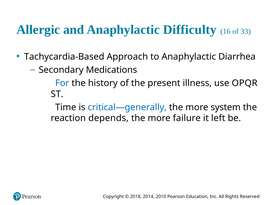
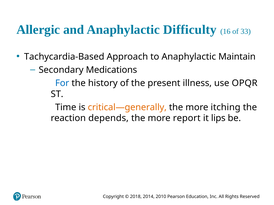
Diarrhea: Diarrhea -> Maintain (237, 57)
critical—generally colour: blue -> orange (127, 108)
system: system -> itching (226, 108)
failure: failure -> report (187, 118)
left: left -> lips (218, 118)
